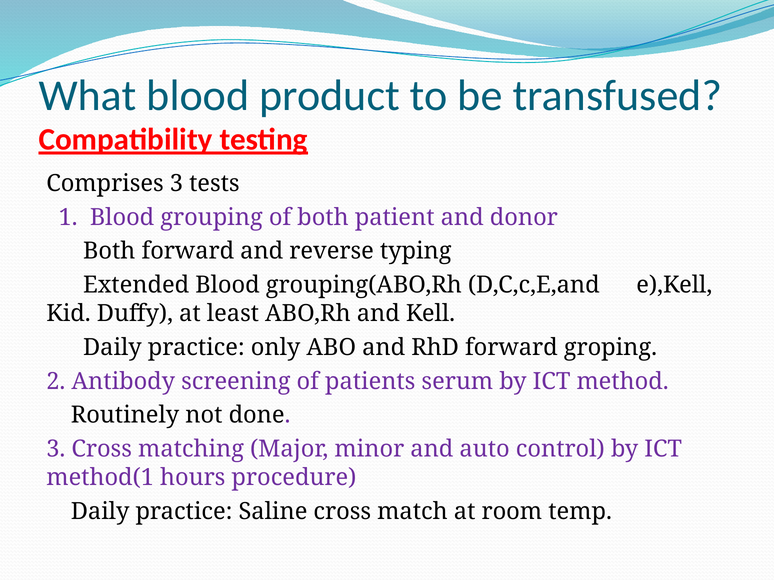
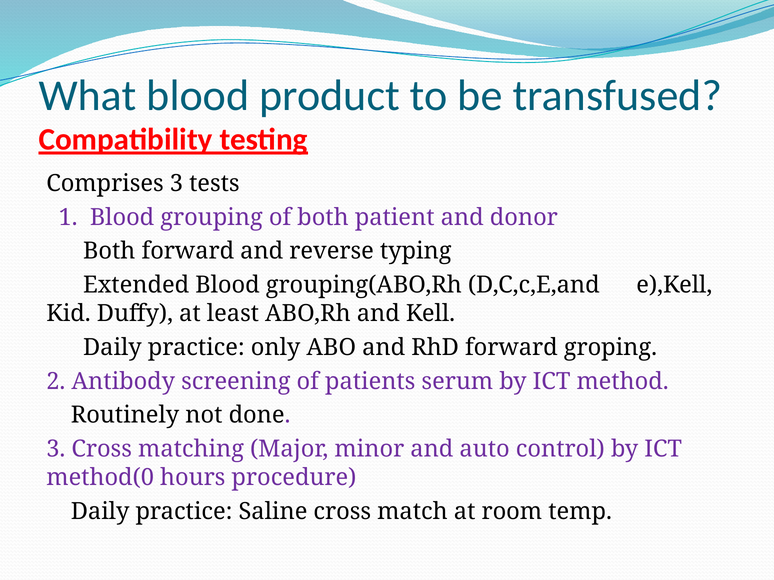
method(1: method(1 -> method(0 (100, 478)
